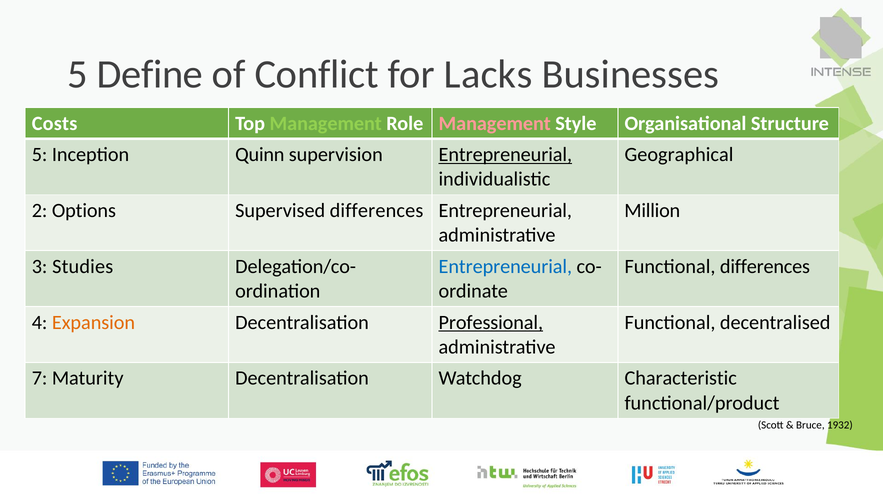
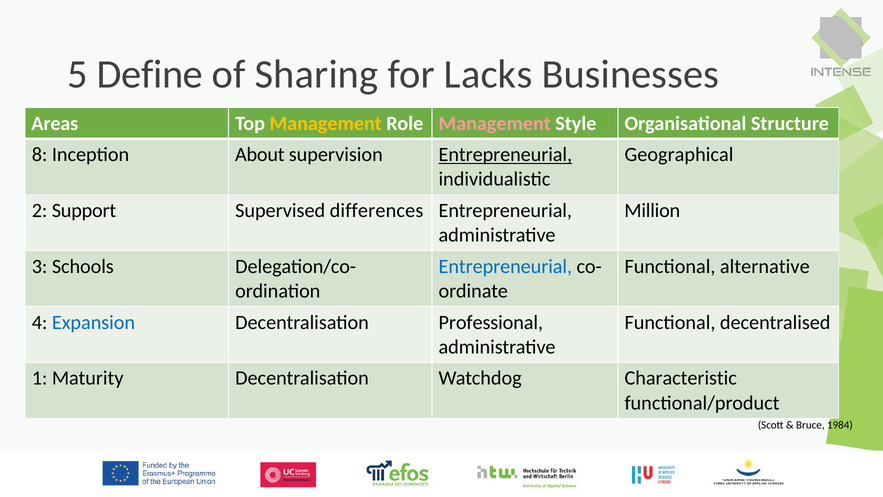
Conflict: Conflict -> Sharing (316, 74)
Costs: Costs -> Areas (55, 123)
Management colour: light green -> yellow (326, 123)
5: 5 -> 8 (40, 155)
Quinn: Quinn -> About (260, 155)
Options: Options -> Support (84, 210)
Studies: Studies -> Schools (83, 266)
Functional differences: differences -> alternative (765, 266)
Expansion colour: orange -> blue (94, 322)
Professional underline: present -> none (491, 322)
7: 7 -> 1 (40, 378)
1932: 1932 -> 1984 (840, 425)
